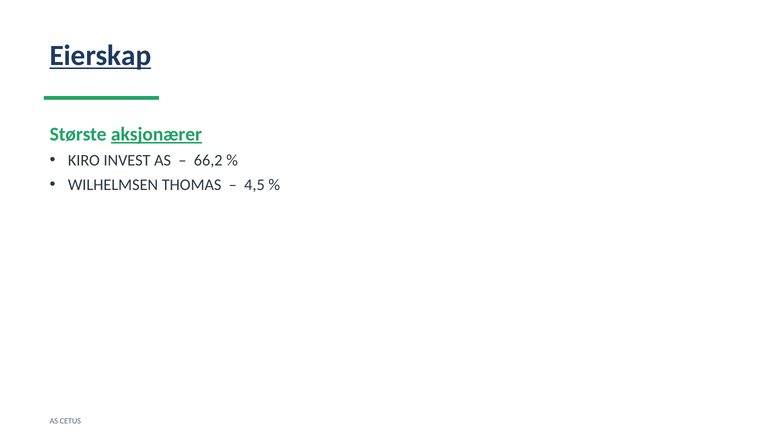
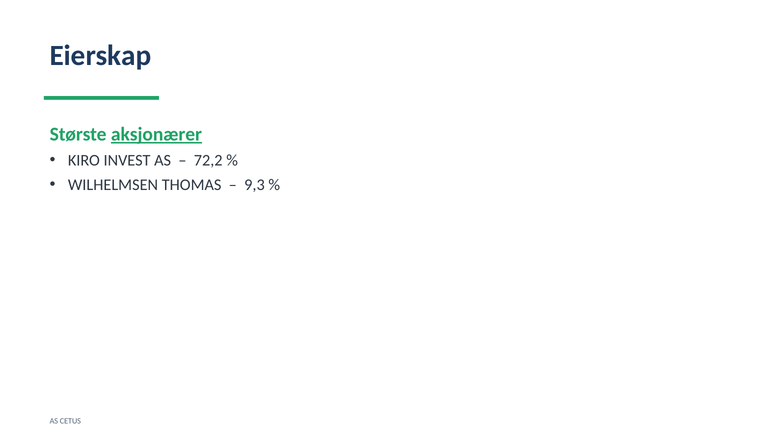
Eierskap underline: present -> none (100, 56)
66,2: 66,2 -> 72,2 (208, 160)
4,5: 4,5 -> 9,3 (254, 185)
